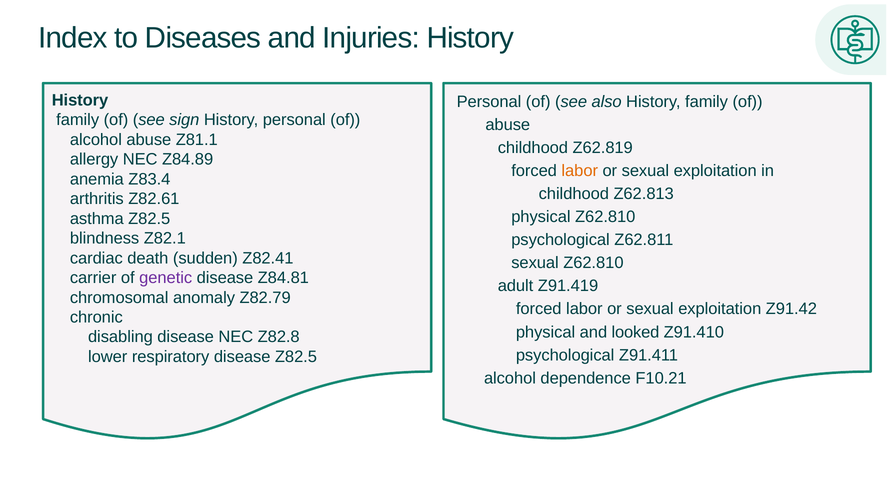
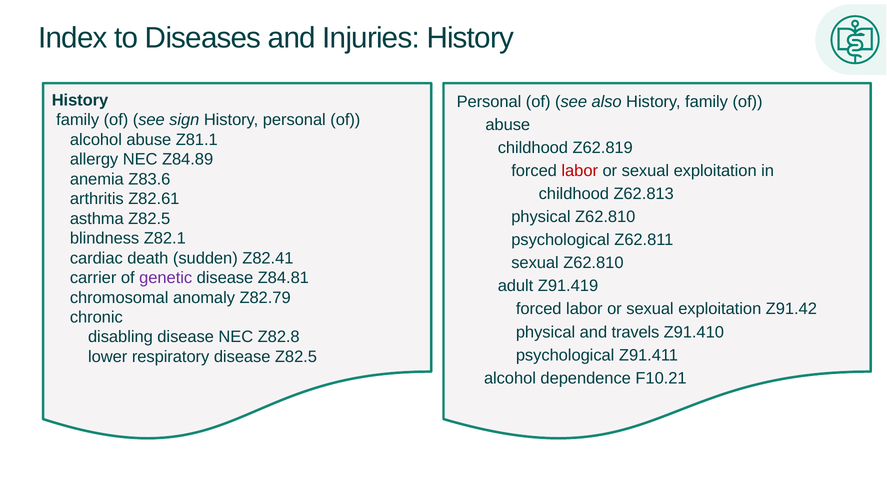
labor colour: orange -> red (580, 171)
Z83.4: Z83.4 -> Z83.6 (149, 179)
looked: looked -> travels (635, 332)
